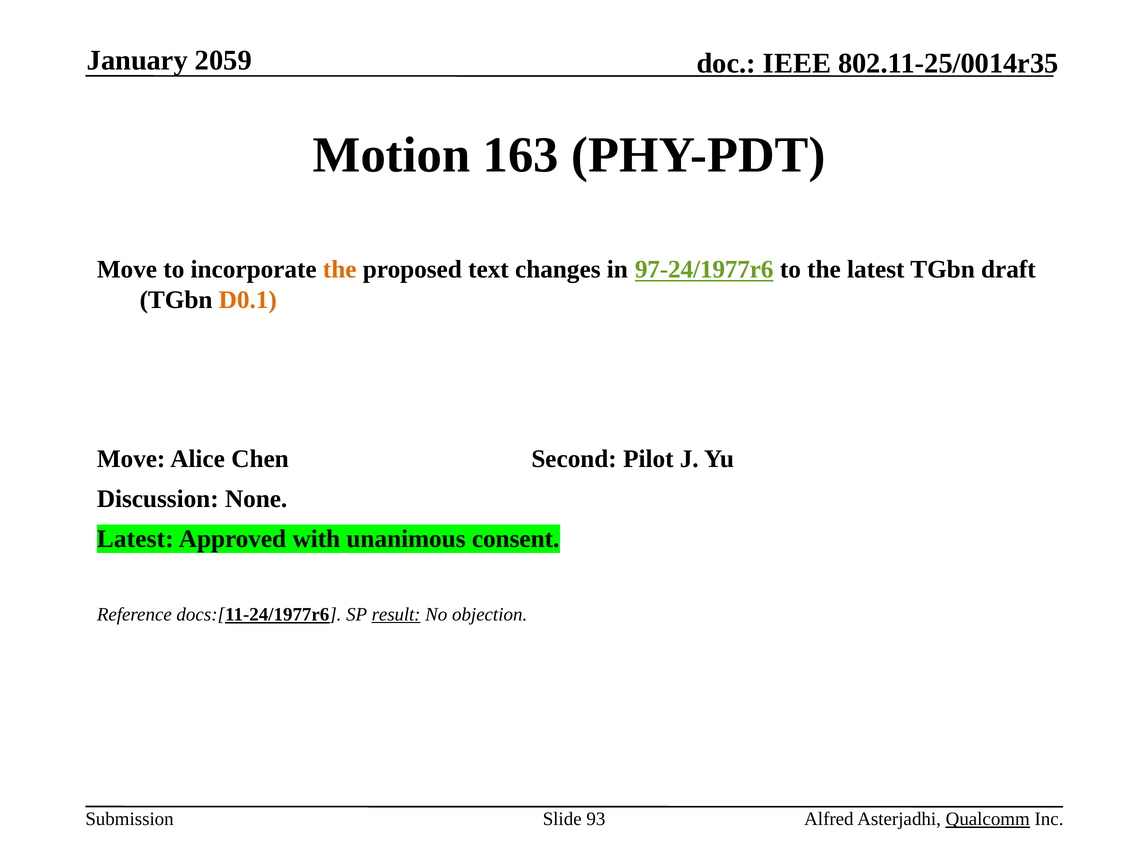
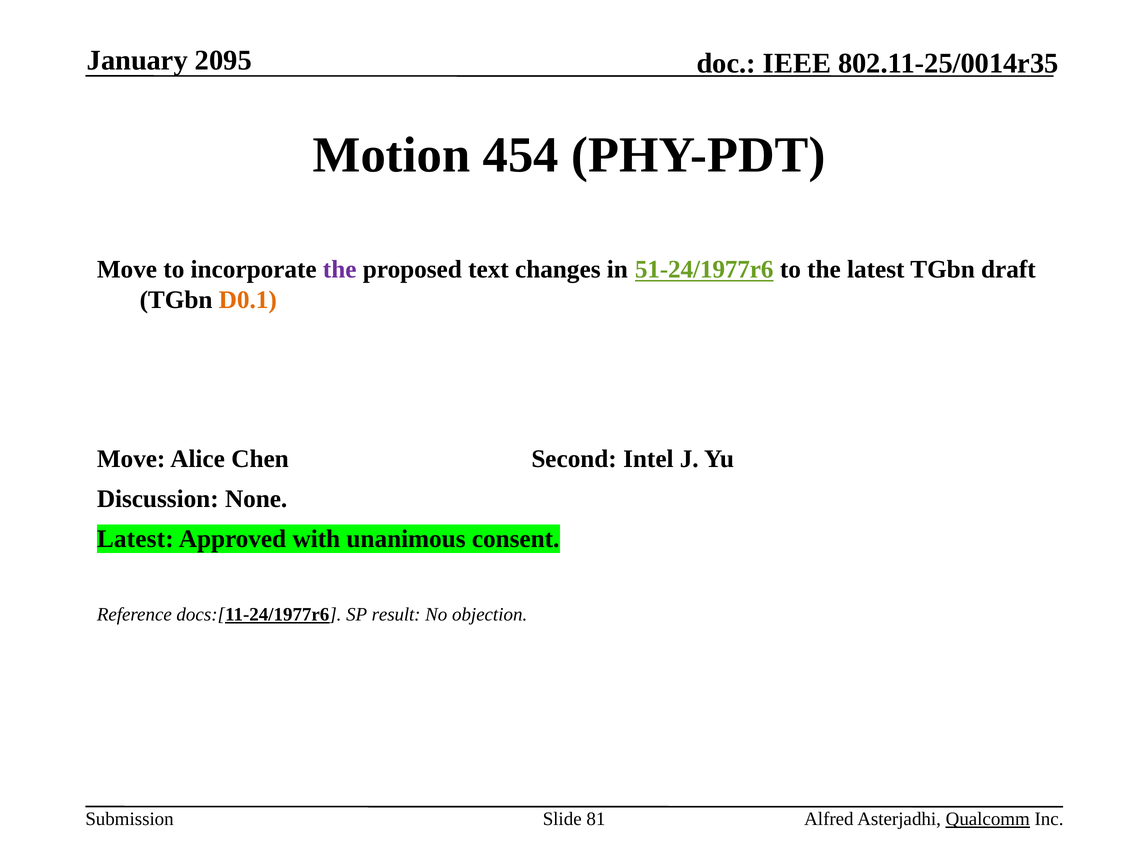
2059: 2059 -> 2095 (223, 60)
163: 163 -> 454 (521, 155)
the colour: orange -> purple (340, 269)
97-24/1977r6: 97-24/1977r6 -> 51-24/1977r6 (704, 269)
Pilot: Pilot -> Intel (648, 459)
result underline: present -> none (396, 614)
93: 93 -> 81 (596, 819)
